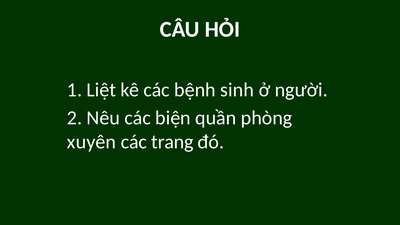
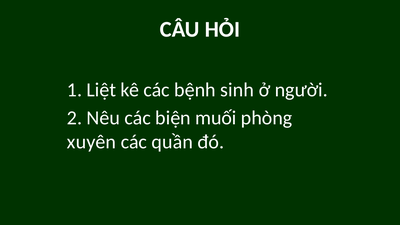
quần: quần -> muối (216, 118)
trang: trang -> quần (172, 142)
